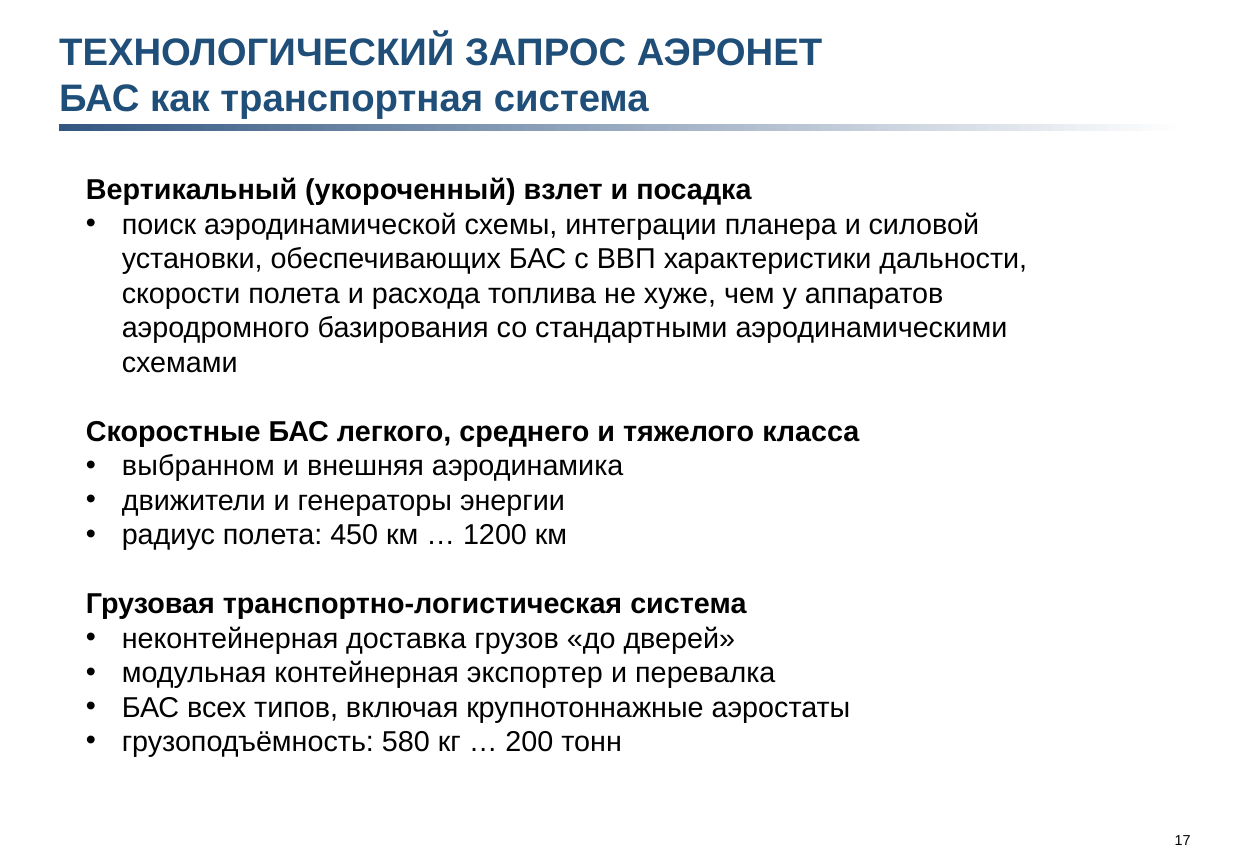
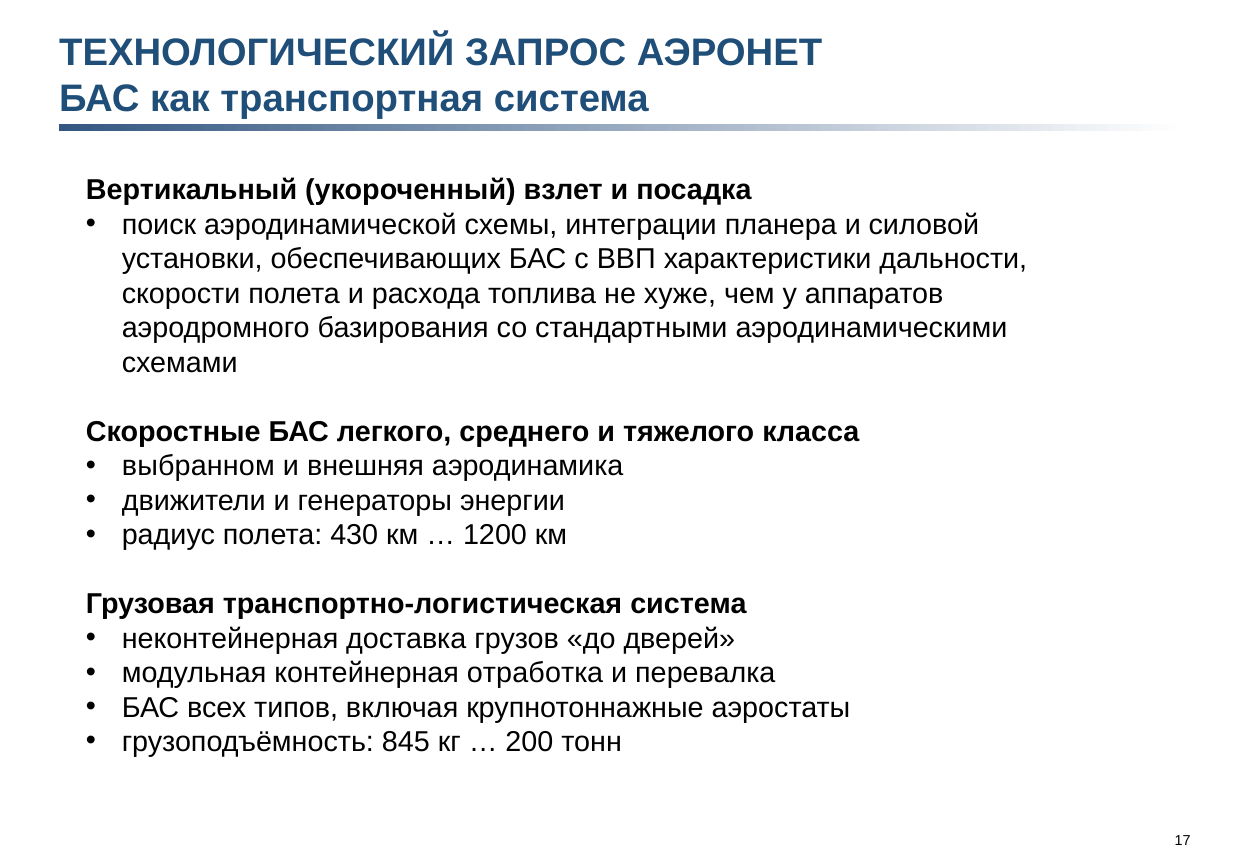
450: 450 -> 430 (354, 535)
экспортер: экспортер -> отработка (535, 673)
580: 580 -> 845 (406, 742)
